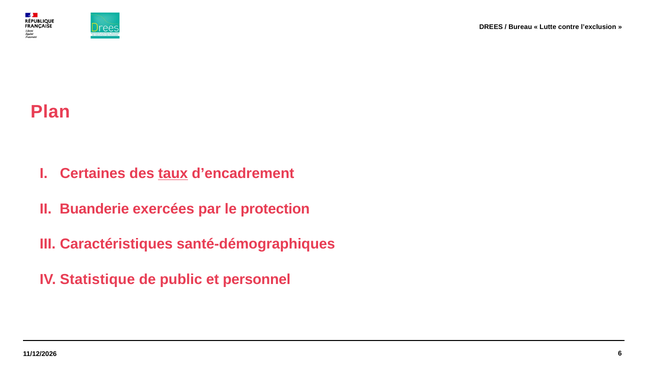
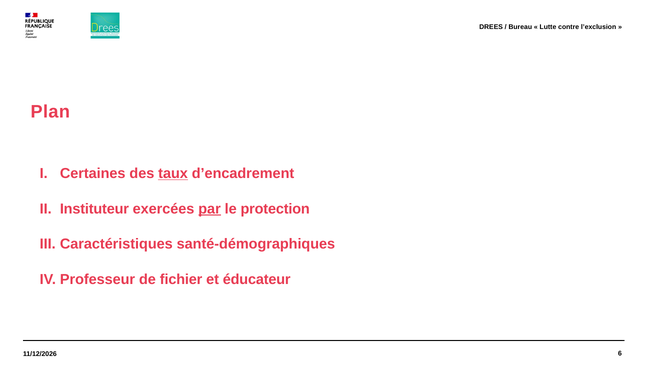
Buanderie: Buanderie -> Instituteur (94, 209)
par underline: none -> present (210, 209)
Statistique: Statistique -> Professeur (98, 279)
public: public -> fichier (181, 279)
personnel: personnel -> éducateur (257, 279)
